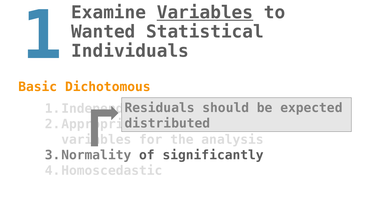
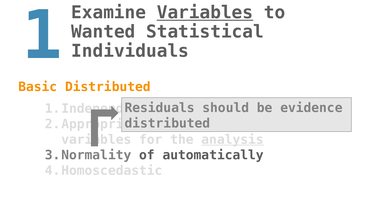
Basic Dichotomous: Dichotomous -> Distributed (108, 87)
expected: expected -> evidence (311, 108)
analysis underline: none -> present (233, 140)
significantly: significantly -> automatically (213, 155)
